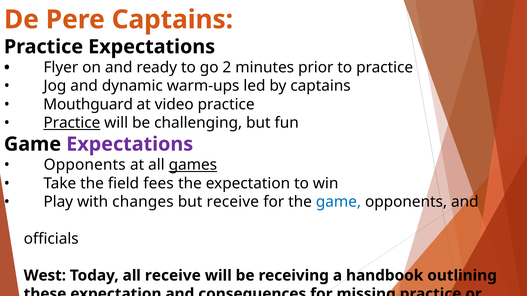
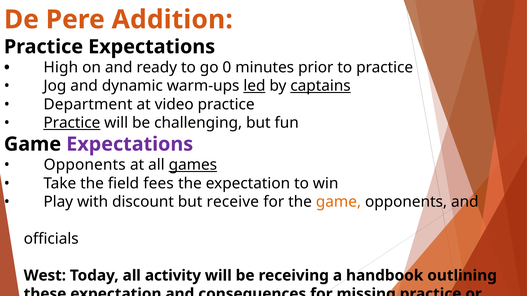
Pere Captains: Captains -> Addition (172, 20)
Flyer: Flyer -> High (61, 68)
2: 2 -> 0 (227, 68)
led underline: none -> present (254, 86)
captains underline: none -> present (321, 86)
Mouthguard: Mouthguard -> Department (88, 105)
changes: changes -> discount (143, 202)
game colour: blue -> orange (338, 202)
all receive: receive -> activity (173, 276)
